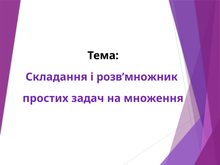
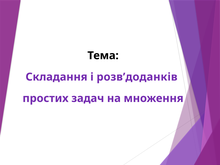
розв’множник: розв’множник -> розв’доданків (137, 77)
